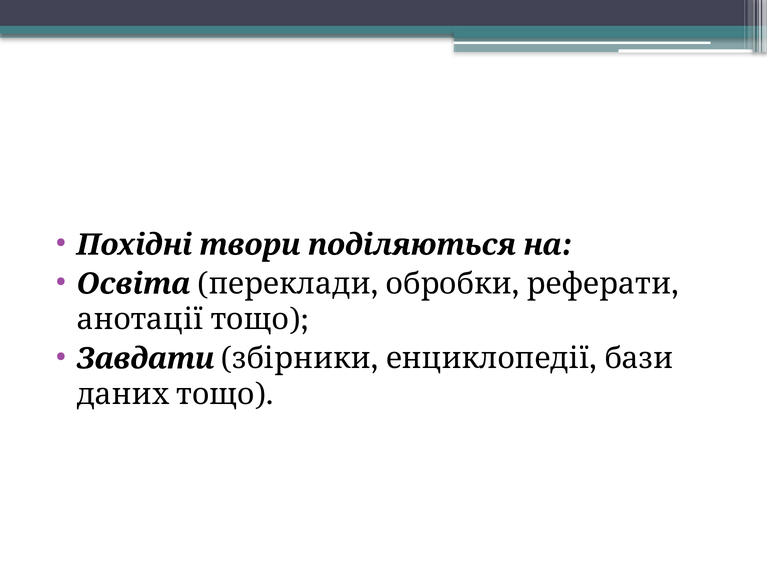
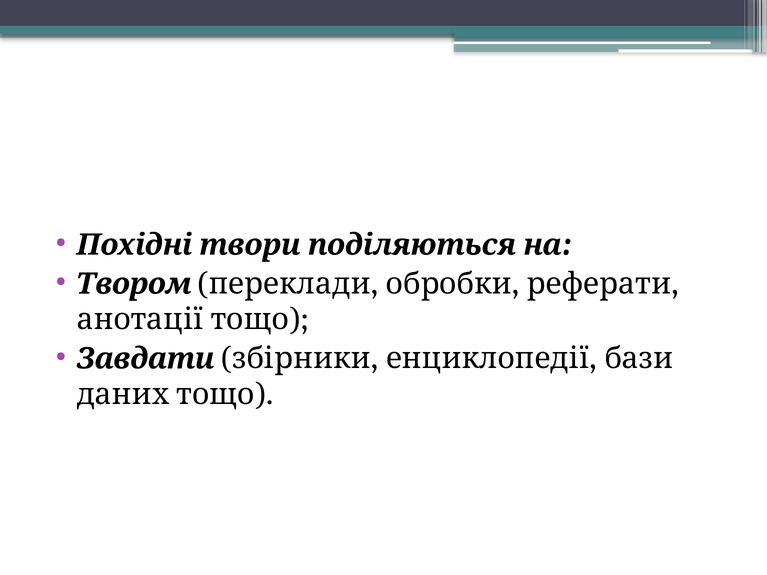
Освіта: Освіта -> Твором (134, 284)
